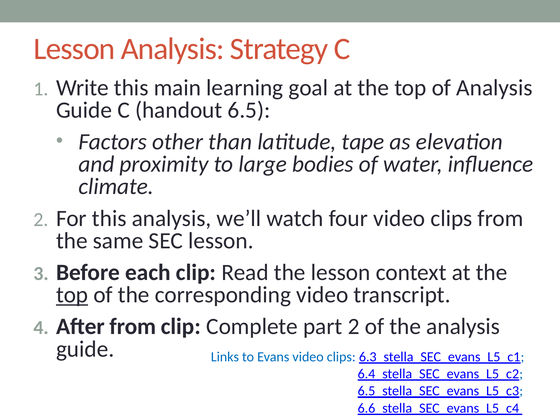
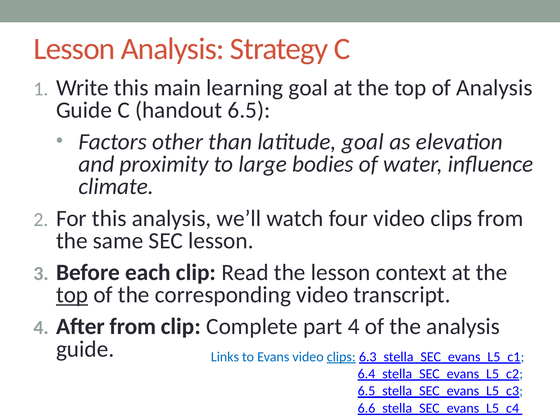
latitude tape: tape -> goal (363, 142)
part 2: 2 -> 4 (354, 327)
clips underline: none -> present (341, 357)
